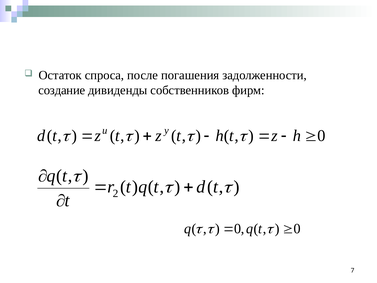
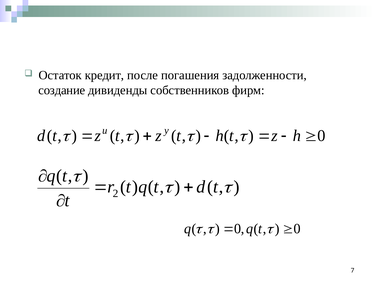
спроса: спроса -> кредит (105, 75)
